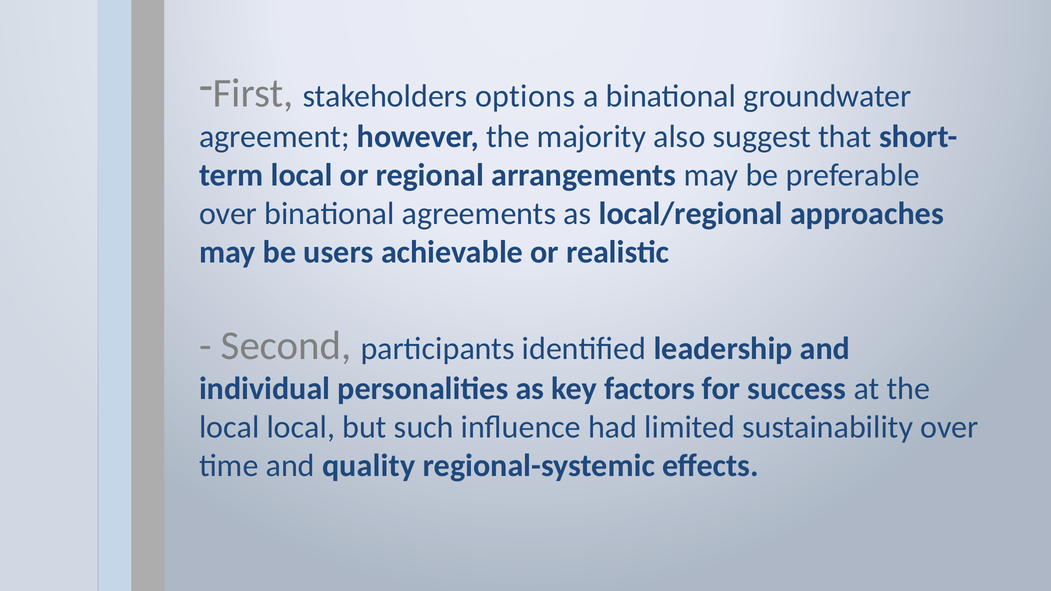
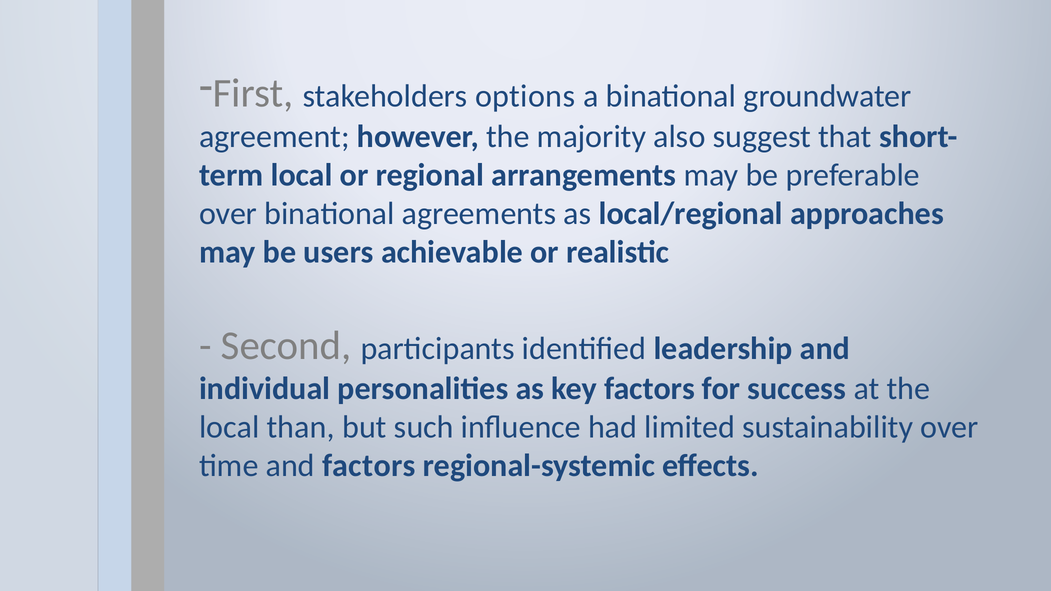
local local: local -> than (301, 427)
and quality: quality -> factors (369, 466)
